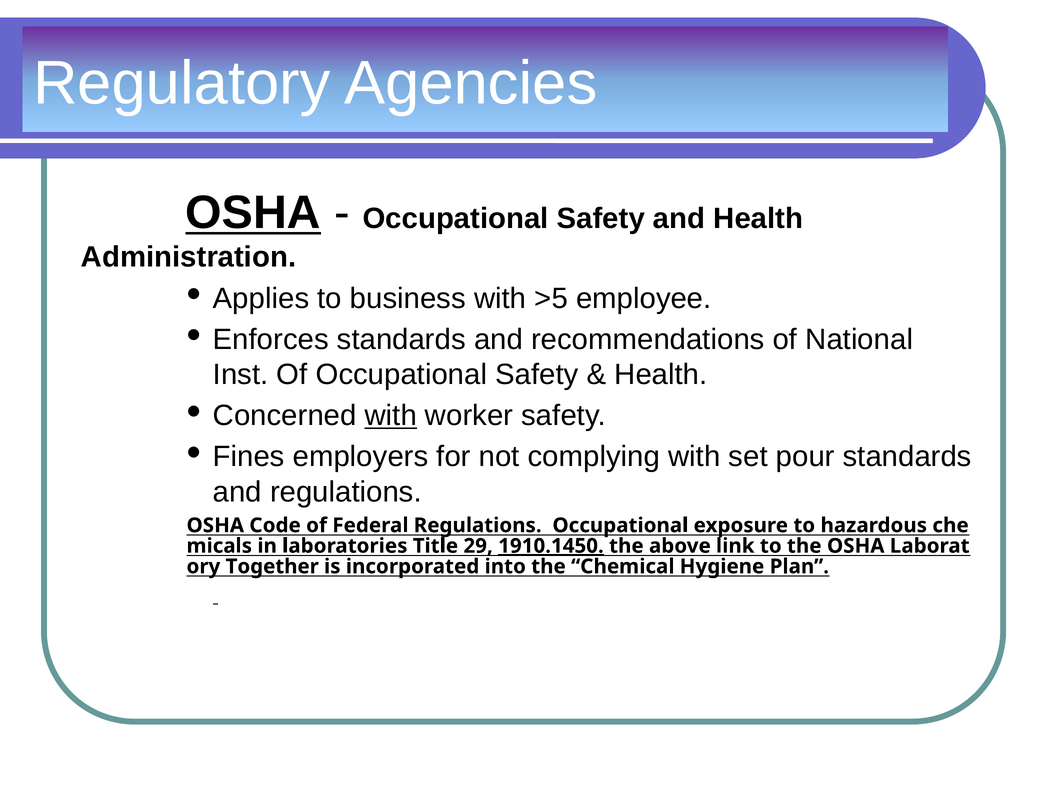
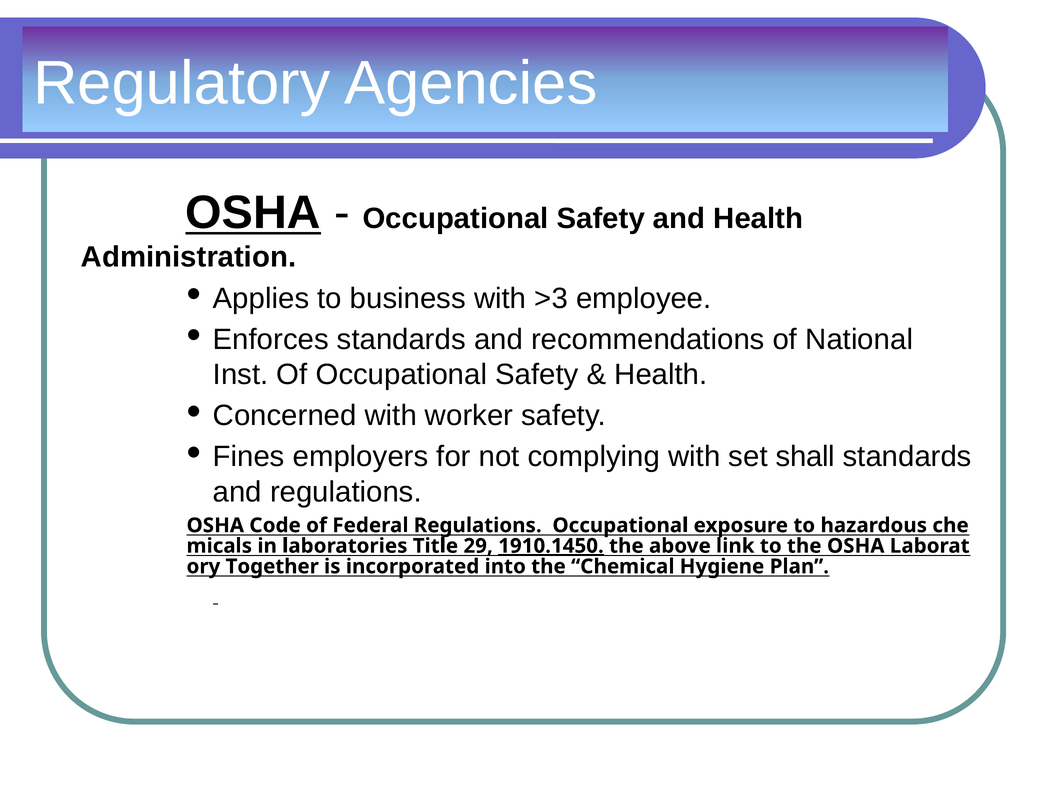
>5: >5 -> >3 (551, 298)
with underline: present -> none (391, 416)
pour: pour -> shall (805, 457)
